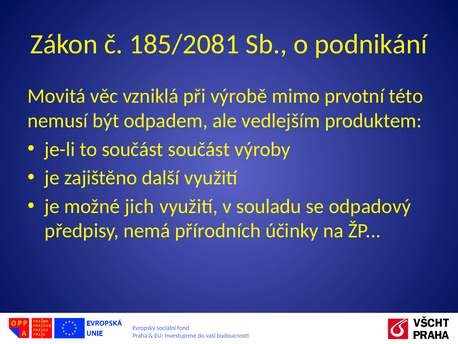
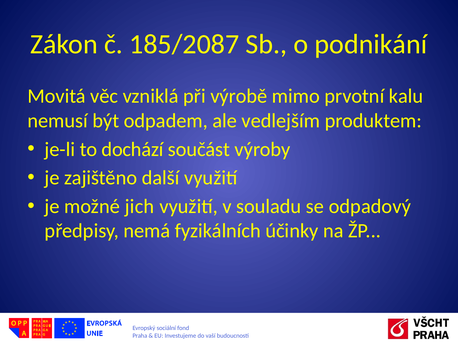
185/2081: 185/2081 -> 185/2087 (184, 44)
této: této -> kalu (406, 96)
to součást: součást -> dochází (133, 149)
přírodních: přírodních -> fyzikálních (218, 231)
